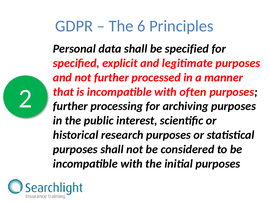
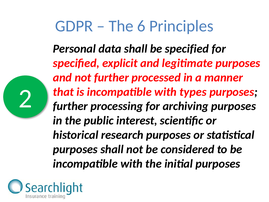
often: often -> types (193, 92)
